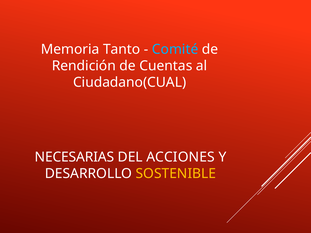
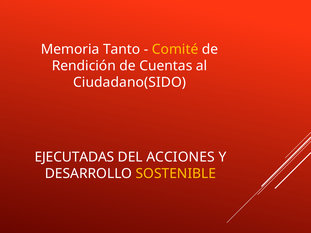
Comité colour: light blue -> yellow (175, 49)
Ciudadano(CUAL: Ciudadano(CUAL -> Ciudadano(SIDO (130, 83)
NECESARIAS: NECESARIAS -> EJECUTADAS (74, 157)
